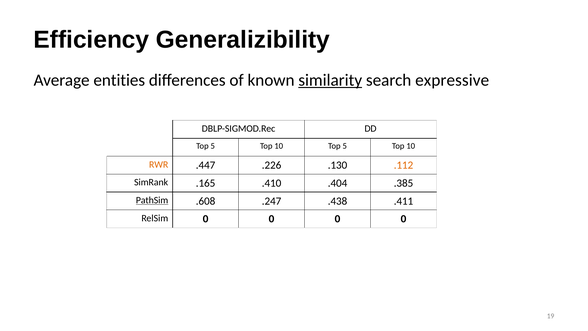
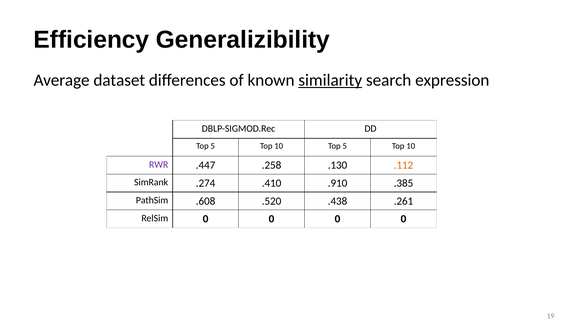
entities: entities -> dataset (119, 80)
expressive: expressive -> expression (452, 80)
RWR colour: orange -> purple (159, 164)
.226: .226 -> .258 (272, 165)
.165: .165 -> .274 (206, 183)
.404: .404 -> .910 (338, 183)
PathSim underline: present -> none (152, 200)
.247: .247 -> .520 (272, 201)
.411: .411 -> .261 (403, 201)
